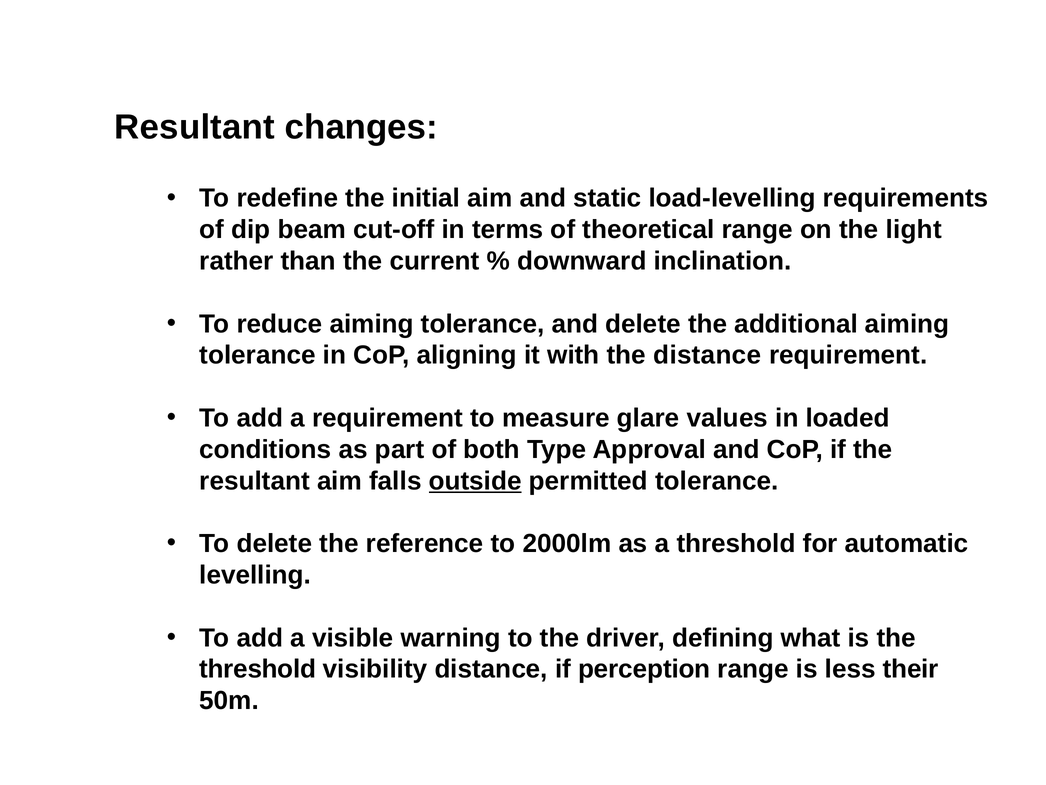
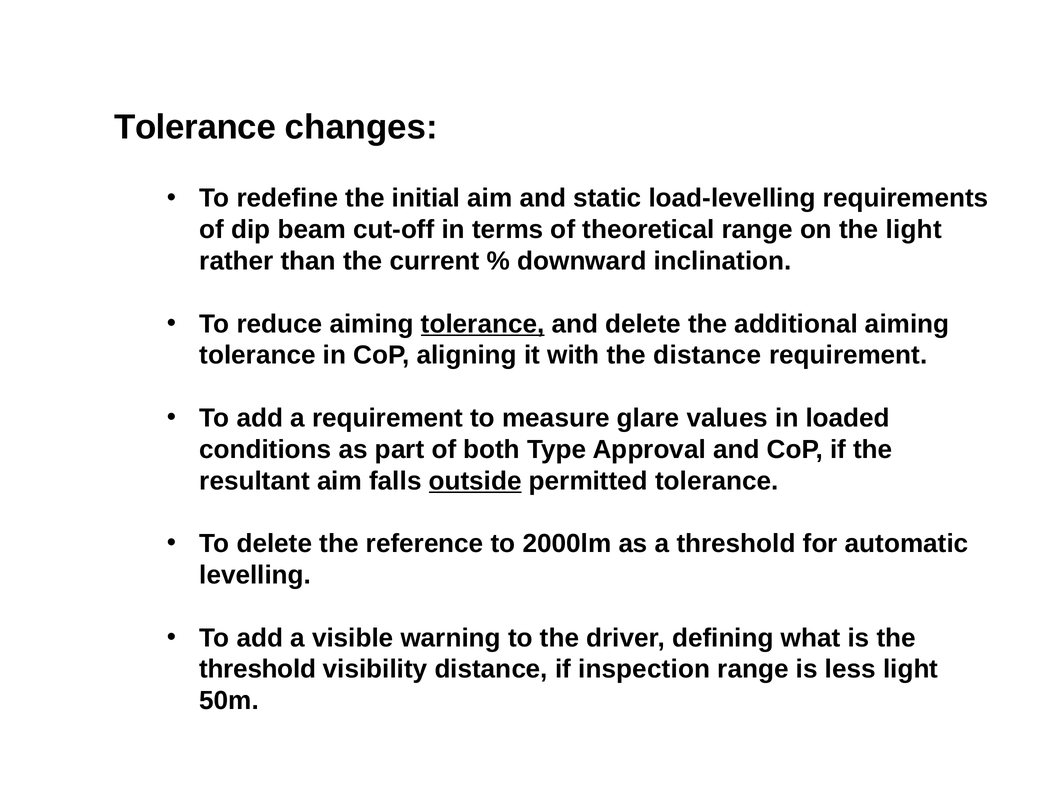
Resultant: Resultant -> Tolerance (195, 127)
tolerance underline: none -> present (483, 324)
perception: perception -> inspection (644, 669)
less their: their -> light (911, 669)
